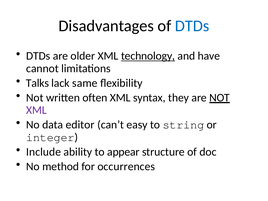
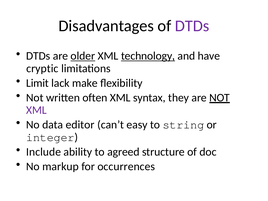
DTDs colour: blue -> purple (192, 26)
older underline: none -> present (83, 56)
cannot: cannot -> cryptic (42, 68)
Talks: Talks -> Limit (37, 83)
same: same -> make (85, 83)
appear: appear -> agreed (123, 152)
method: method -> markup (60, 166)
